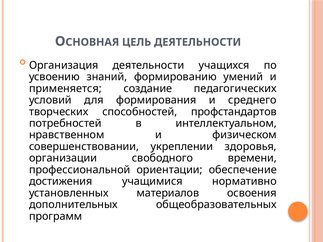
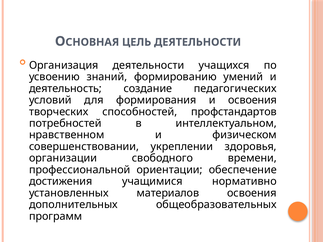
применяется: применяется -> деятельность (65, 89)
и среднего: среднего -> освоения (252, 100)
